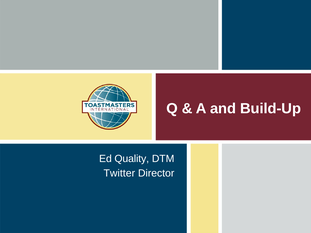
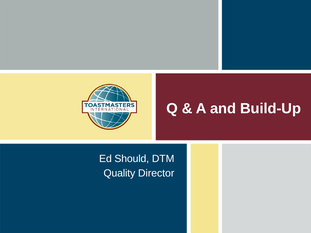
Quality: Quality -> Should (132, 159)
Twitter: Twitter -> Quality (119, 173)
